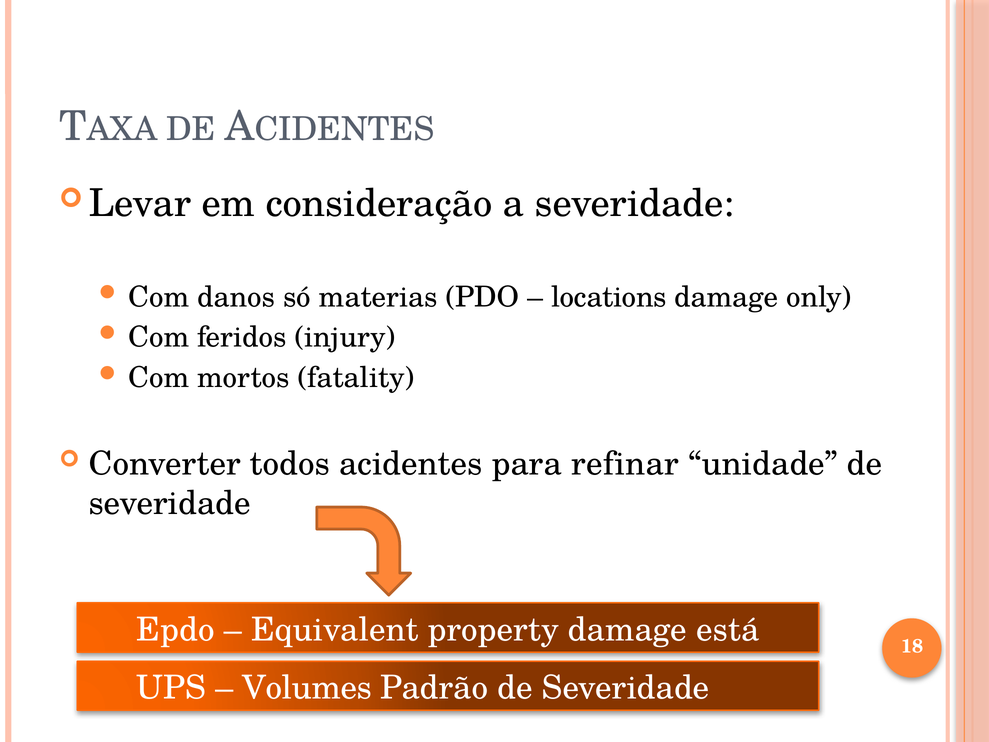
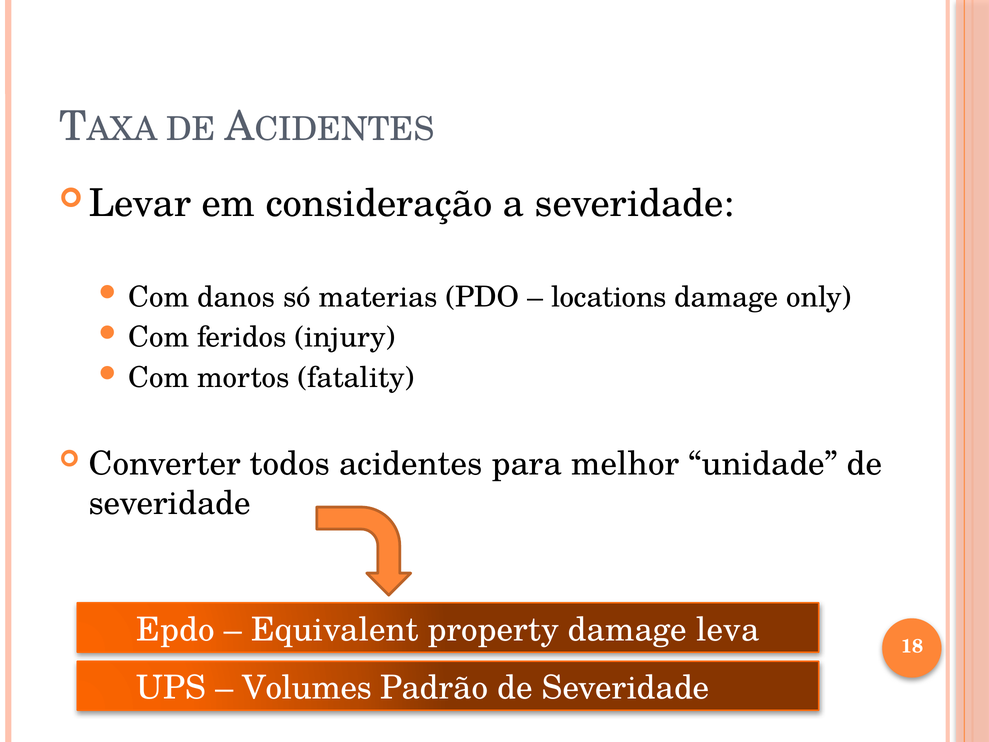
refinar: refinar -> melhor (625, 464)
está: está -> leva (728, 630)
